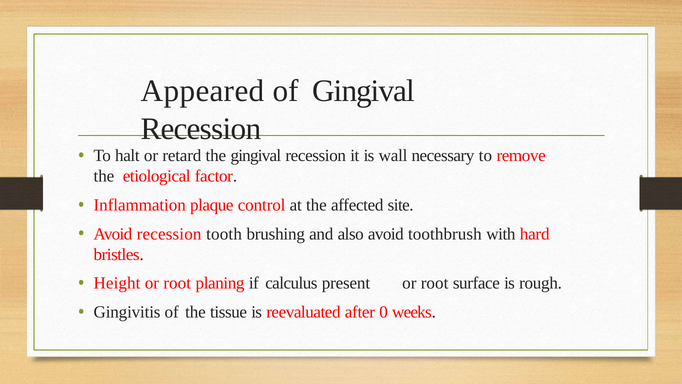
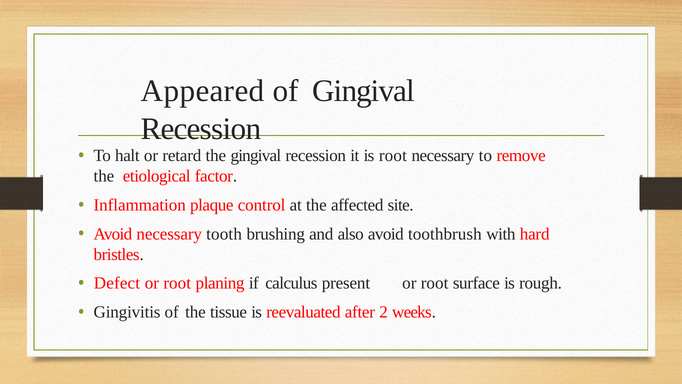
is wall: wall -> root (393, 156)
Avoid recession: recession -> necessary (169, 234)
Height: Height -> Defect (117, 283)
0: 0 -> 2 (384, 312)
